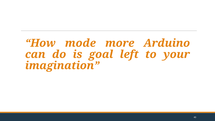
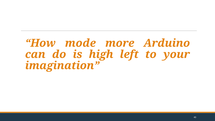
goal: goal -> high (101, 54)
